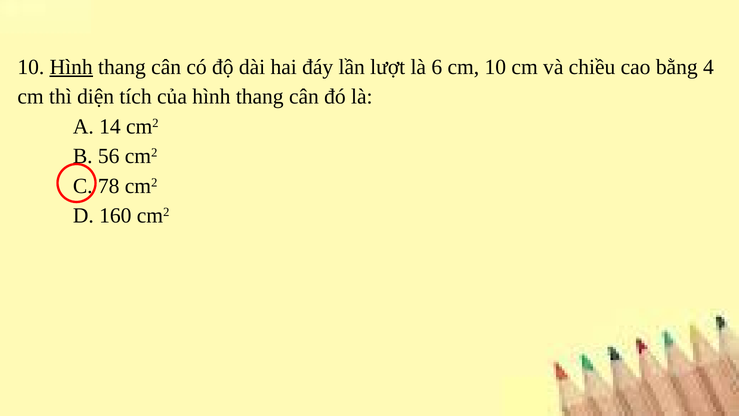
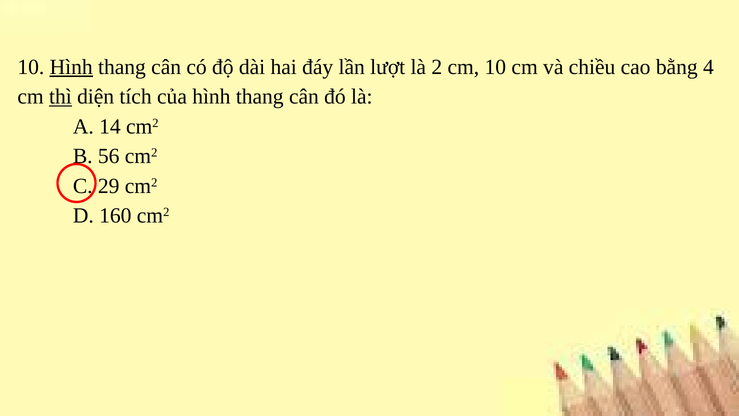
6: 6 -> 2 (437, 67)
thì underline: none -> present (60, 97)
78: 78 -> 29 (109, 186)
